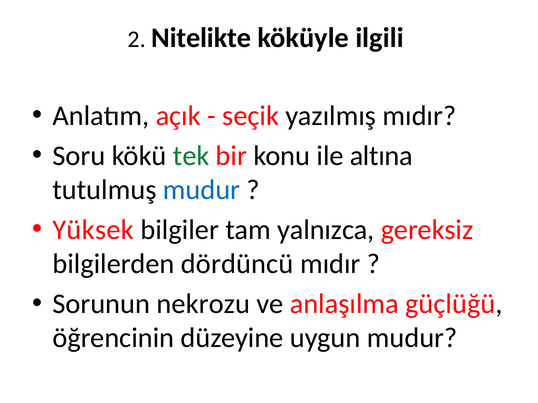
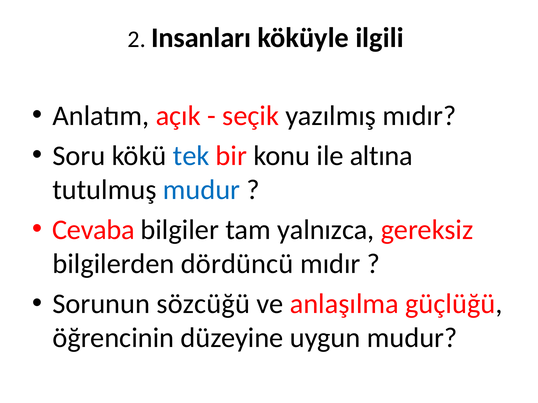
Nitelikte: Nitelikte -> Insanları (201, 38)
tek colour: green -> blue (191, 156)
Yüksek: Yüksek -> Cevaba (93, 230)
nekrozu: nekrozu -> sözcüğü (203, 304)
